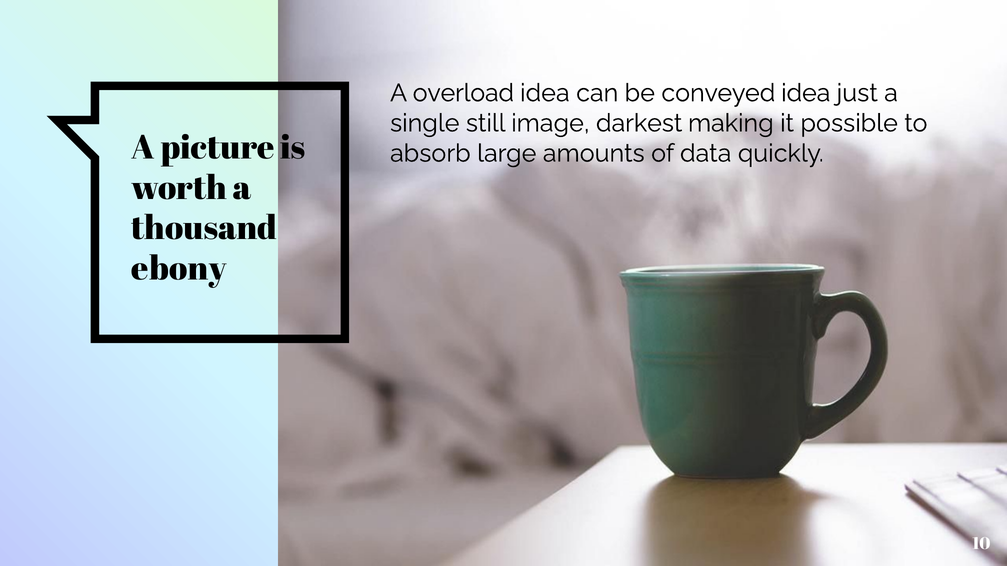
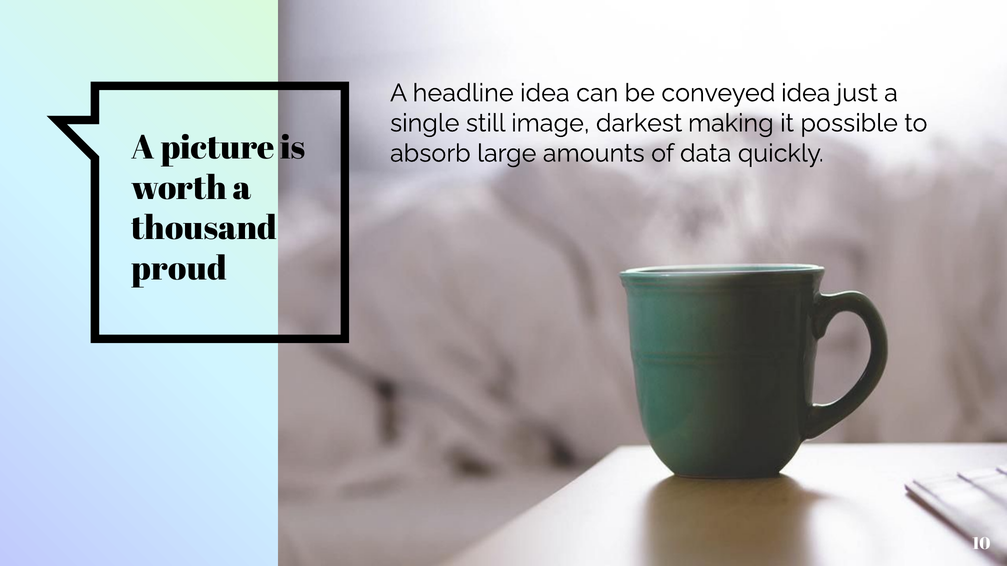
overload: overload -> headline (463, 93)
ebony: ebony -> proud (179, 269)
